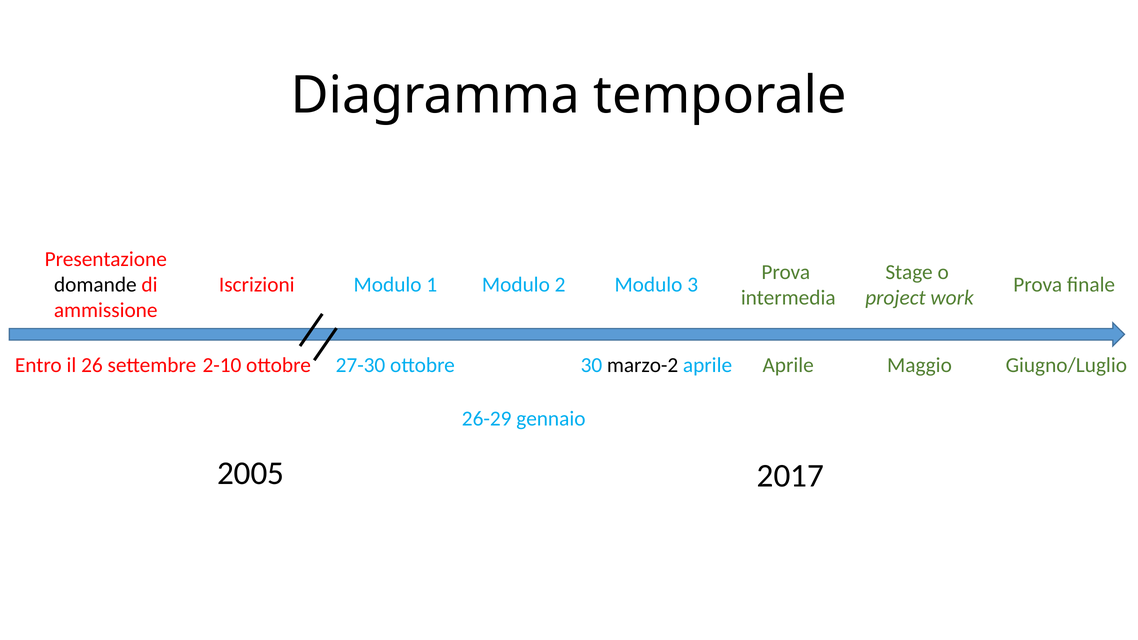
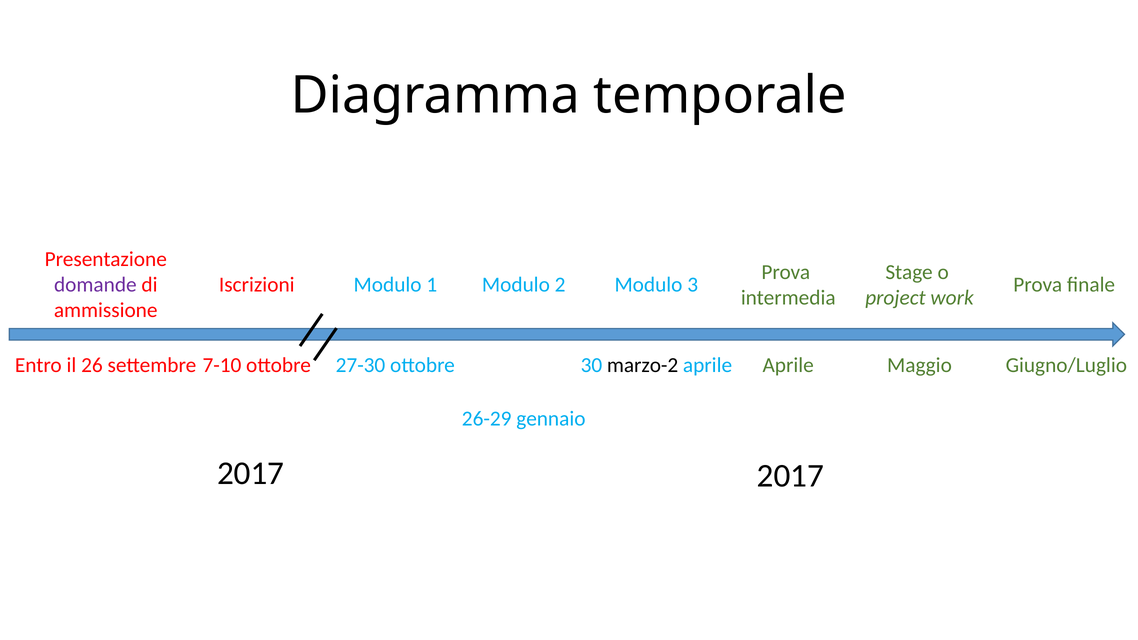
domande colour: black -> purple (95, 285)
2-10: 2-10 -> 7-10 (222, 365)
2005: 2005 -> 2017 (251, 473)
